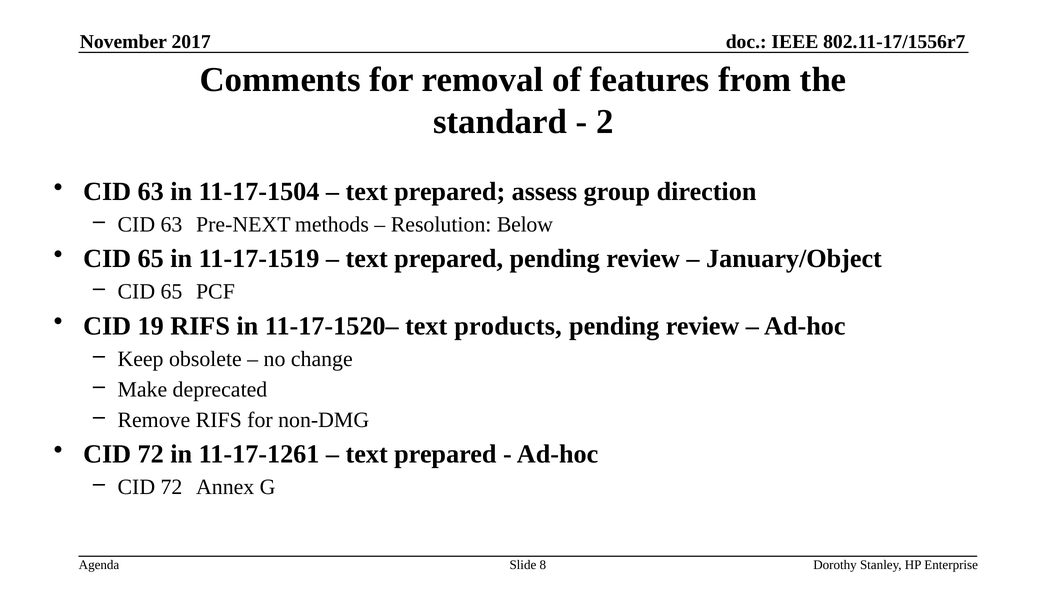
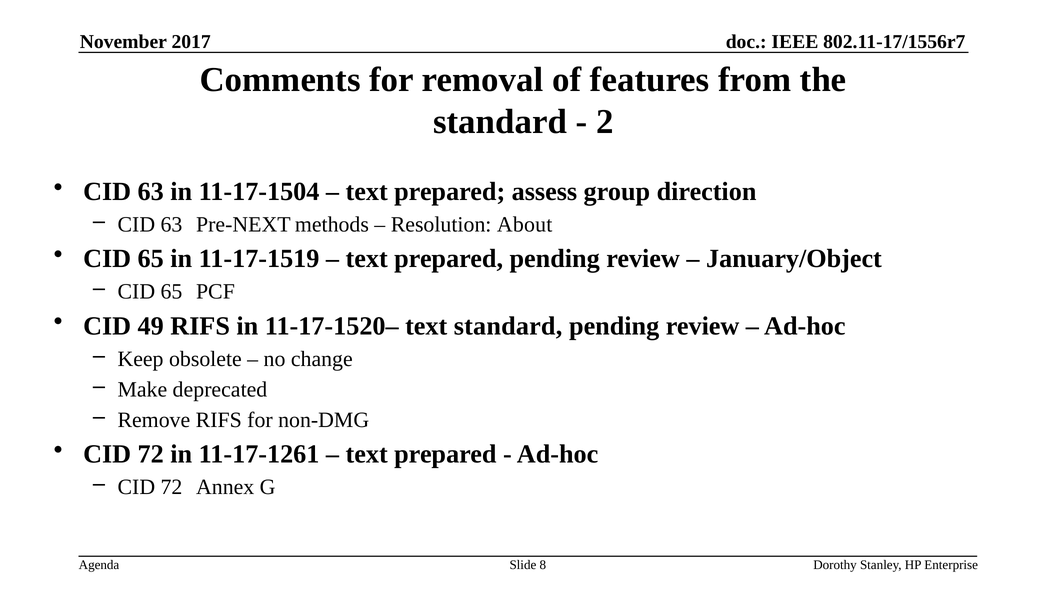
Below: Below -> About (525, 224)
19: 19 -> 49 (151, 326)
text products: products -> standard (508, 326)
